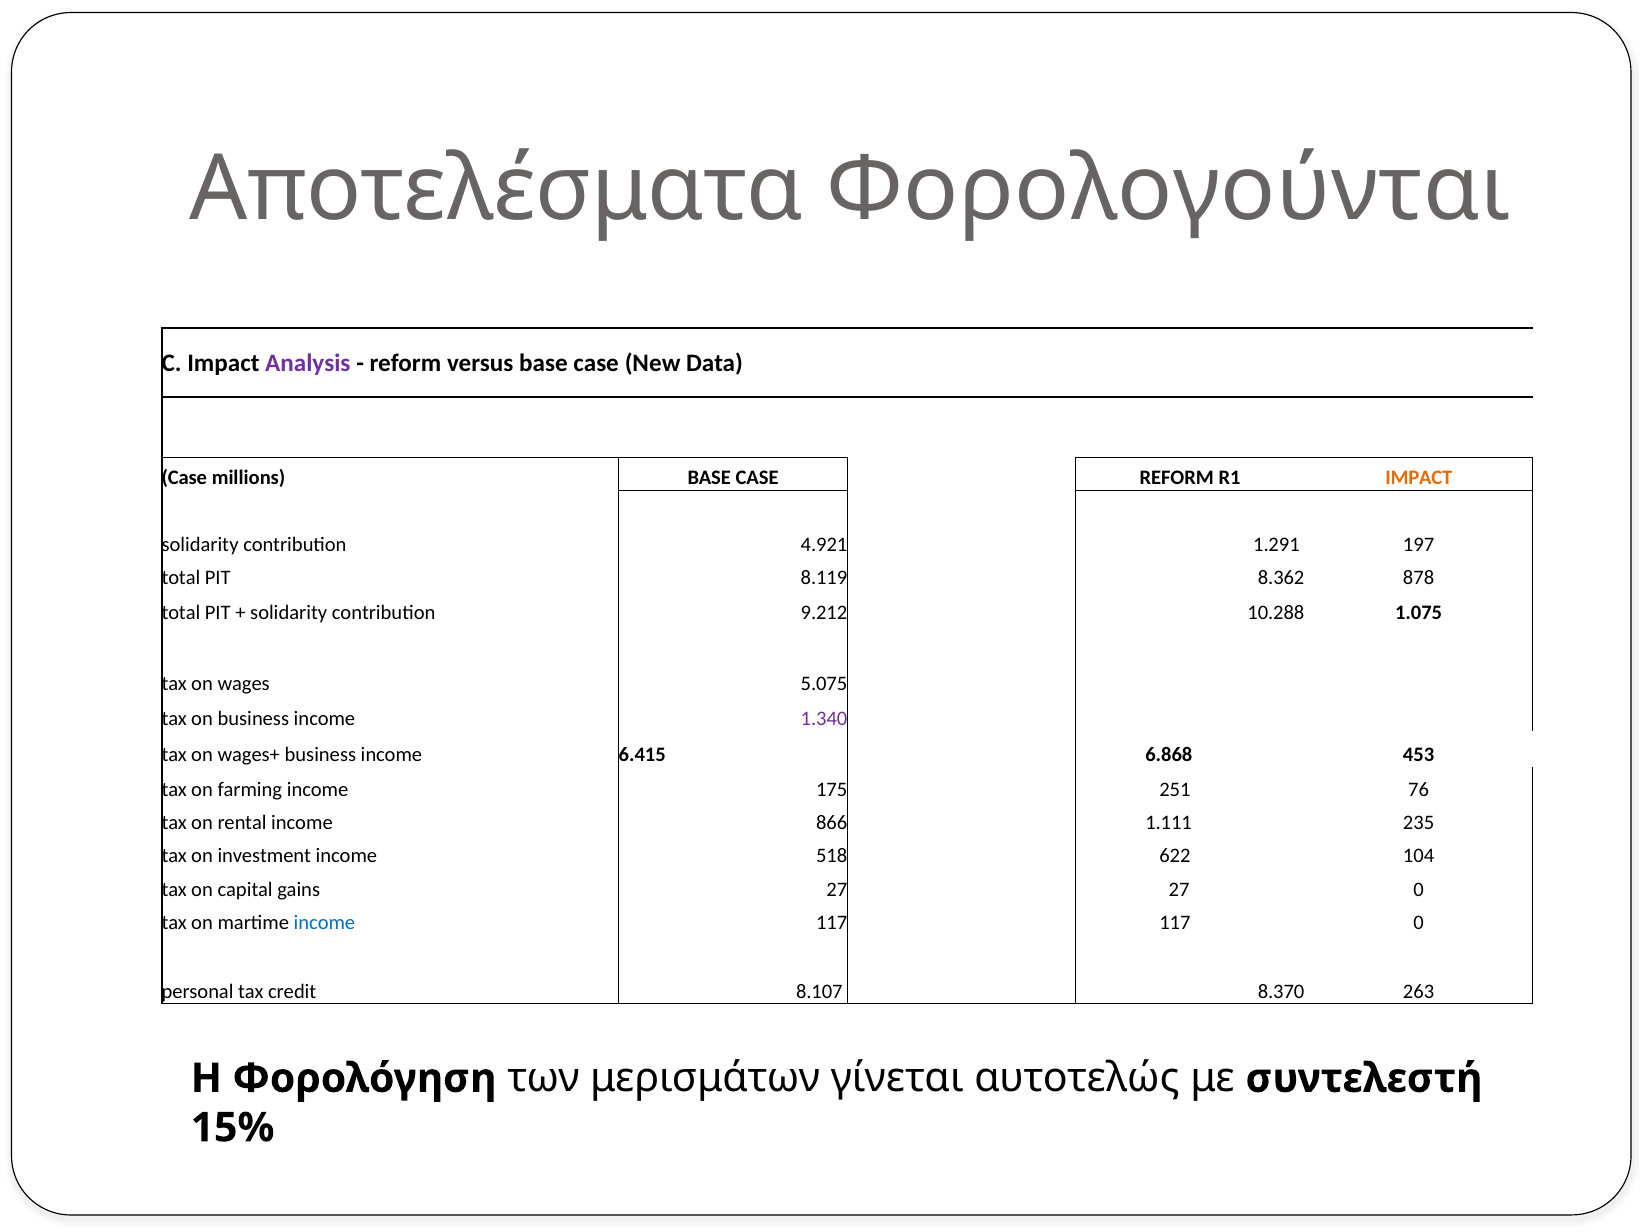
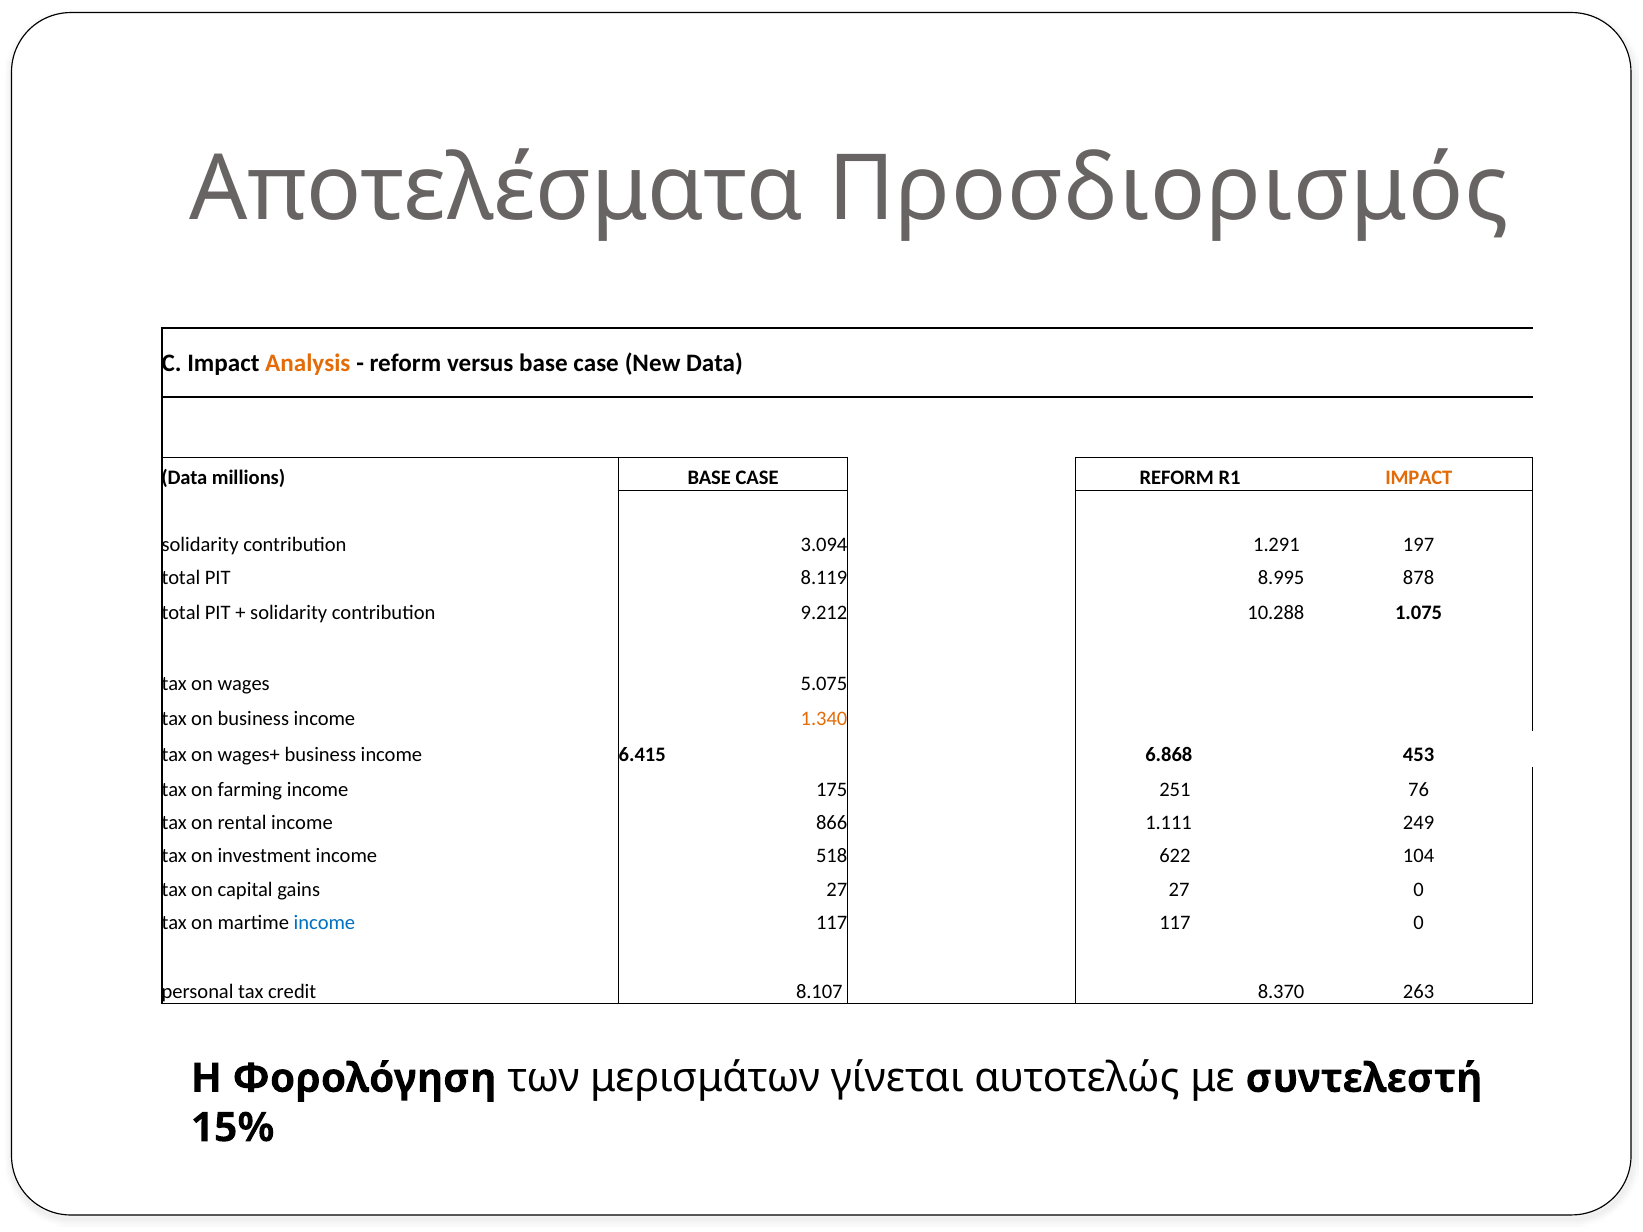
Φορολογούνται: Φορολογούνται -> Προσδιορισμός (1169, 190)
Analysis colour: purple -> orange (308, 363)
Case: Case -> Data (184, 478)
4.921: 4.921 -> 3.094 (824, 545)
8.362: 8.362 -> 8.995 (1281, 578)
1.340 colour: purple -> orange (824, 719)
235: 235 -> 249 (1419, 823)
